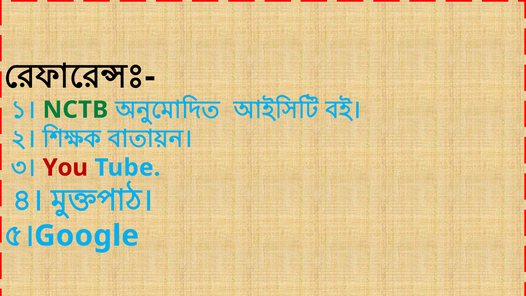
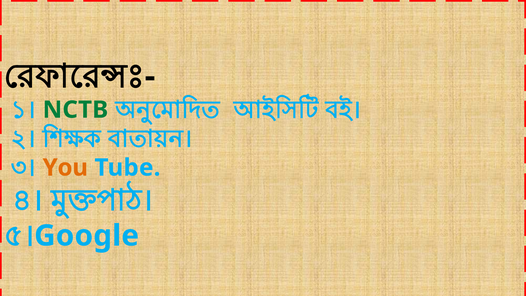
You colour: red -> orange (65, 168)
